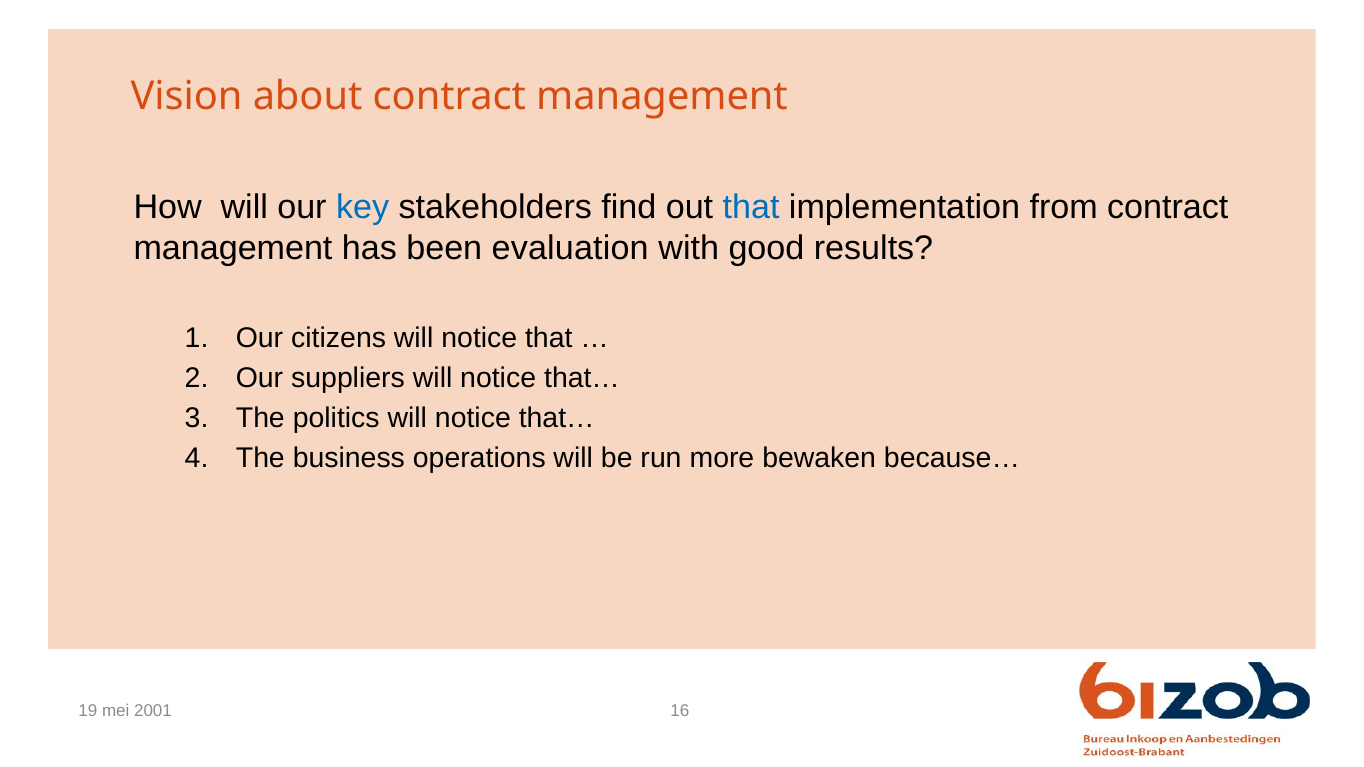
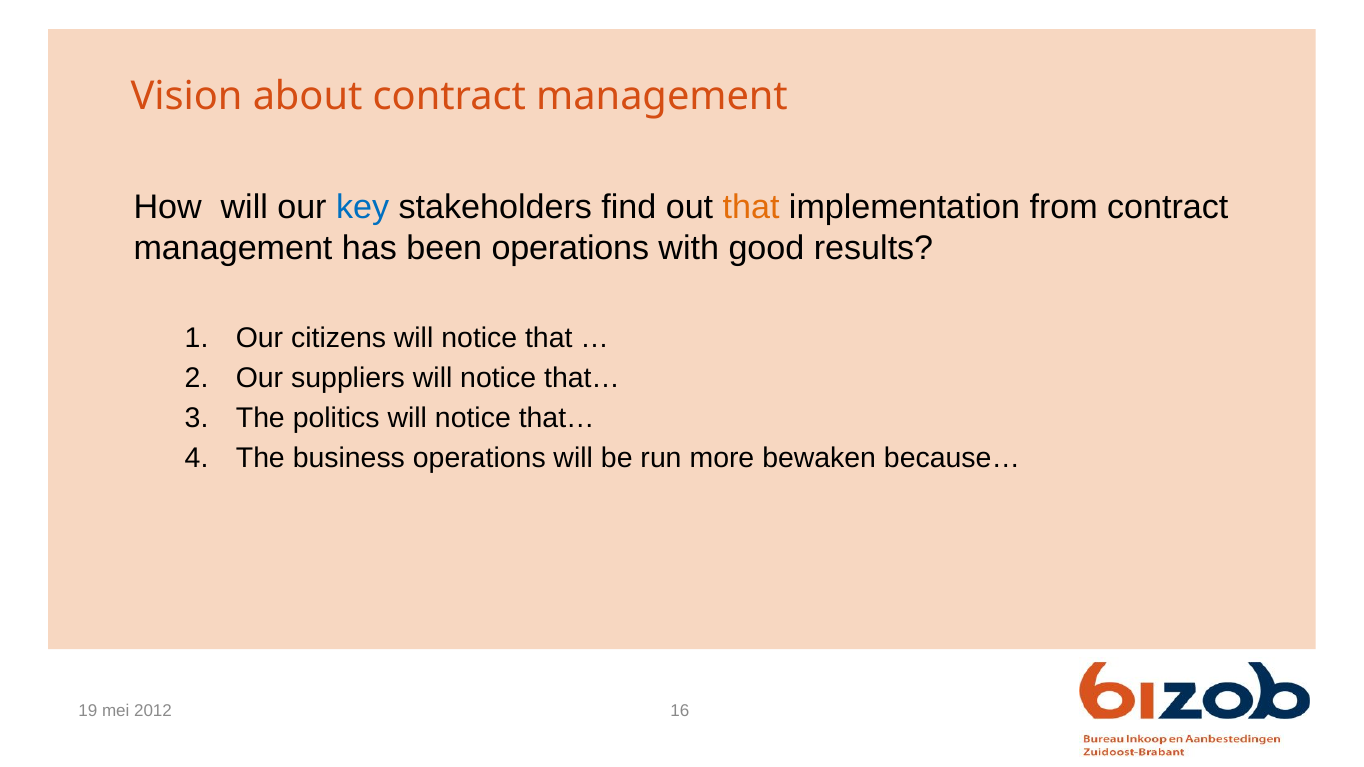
that colour: blue -> orange (751, 207)
been evaluation: evaluation -> operations (570, 248)
2001: 2001 -> 2012 (153, 711)
